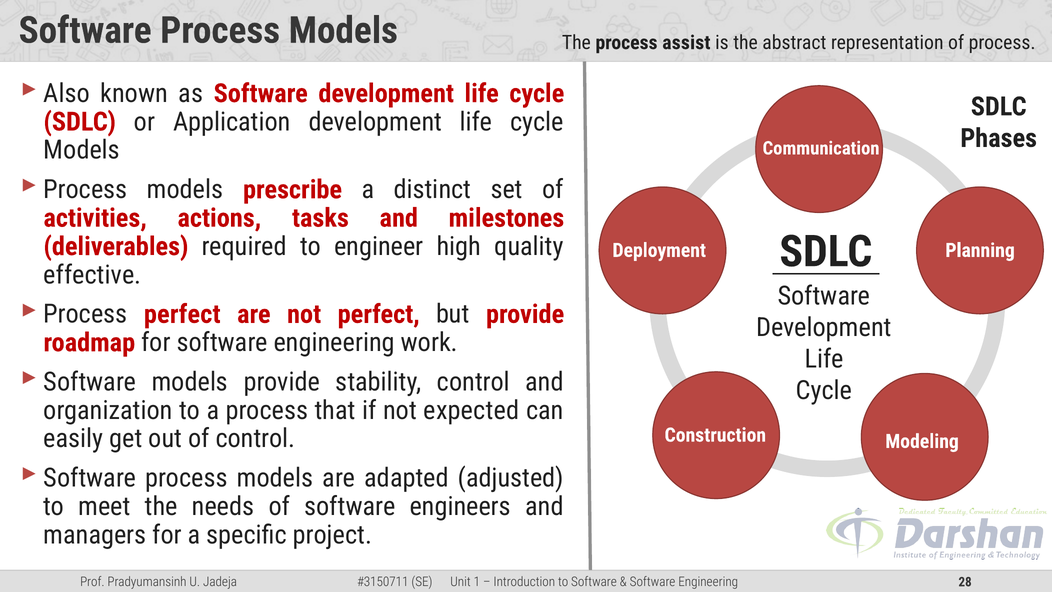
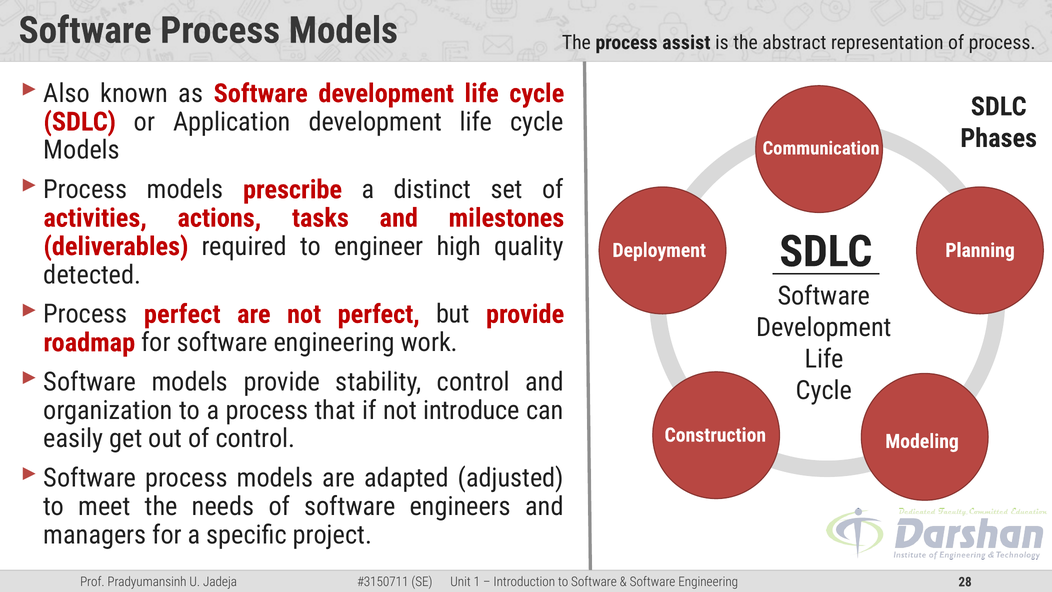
effective: effective -> detected (92, 275)
expected: expected -> introduce (472, 410)
